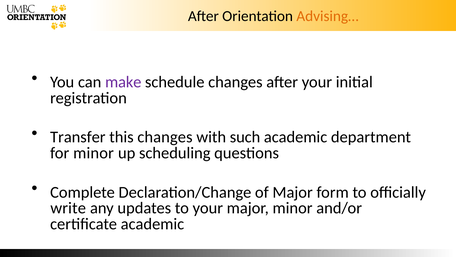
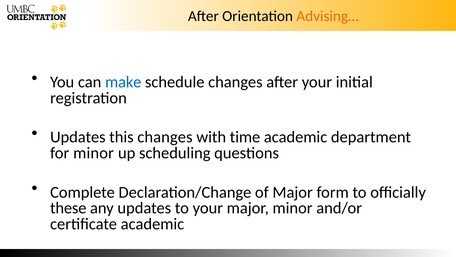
make colour: purple -> blue (123, 82)
Transfer: Transfer -> Updates (78, 137)
such: such -> time (245, 137)
write: write -> these (68, 208)
